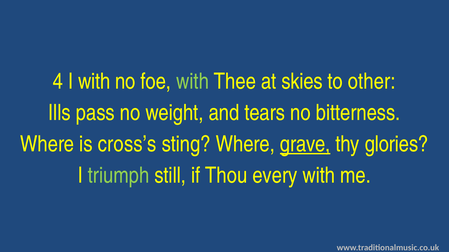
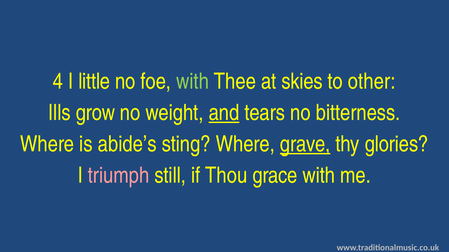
I with: with -> little (94, 82)
pass: pass -> grow (95, 113)
and underline: none -> present (224, 113)
cross’s: cross’s -> abide’s (127, 144)
triumph colour: light green -> pink (119, 176)
every: every -> grace (275, 176)
